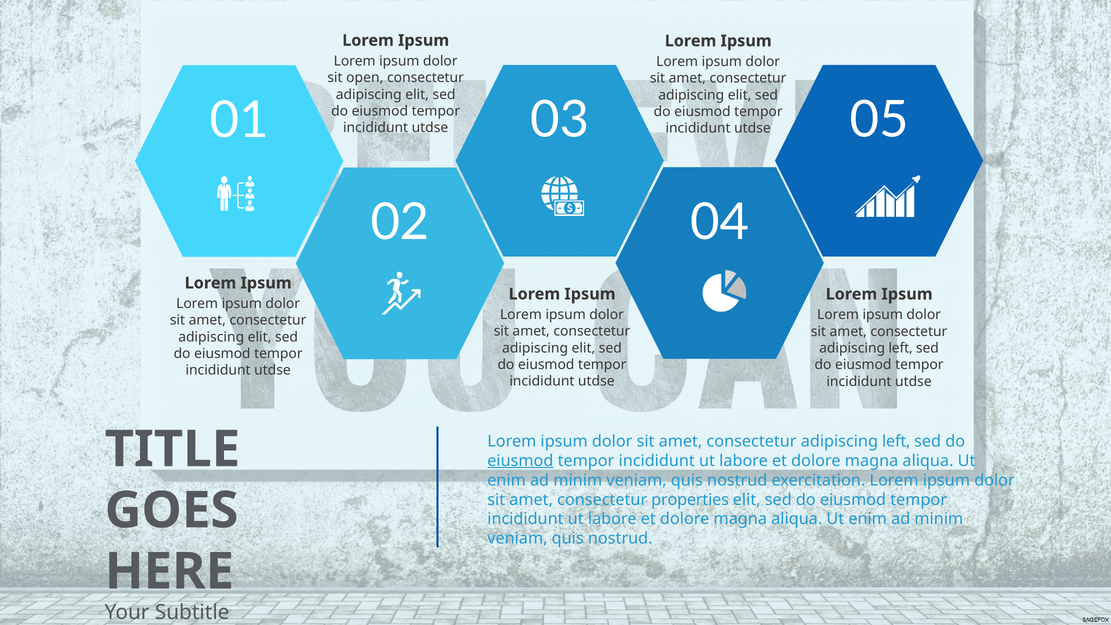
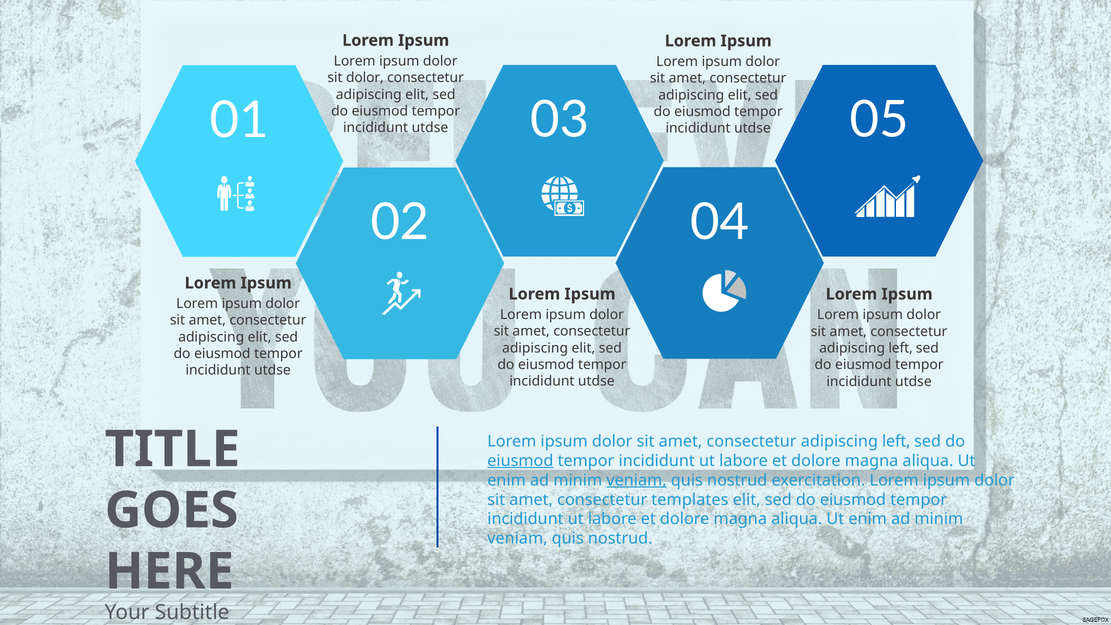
sit open: open -> dolor (365, 78)
veniam underline: none -> present (637, 480)
properties: properties -> templates (690, 500)
